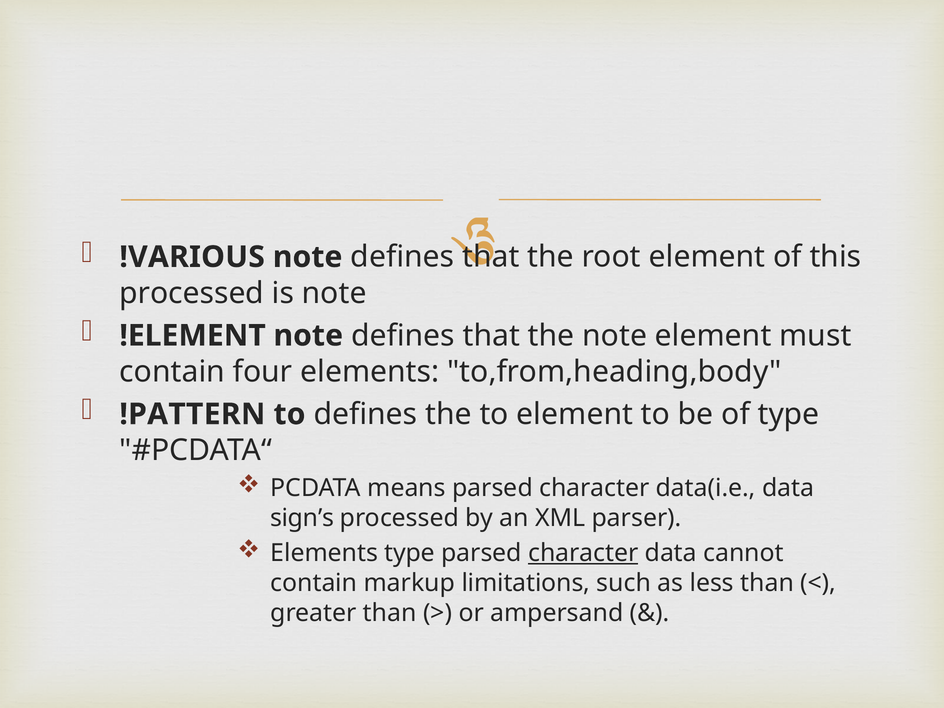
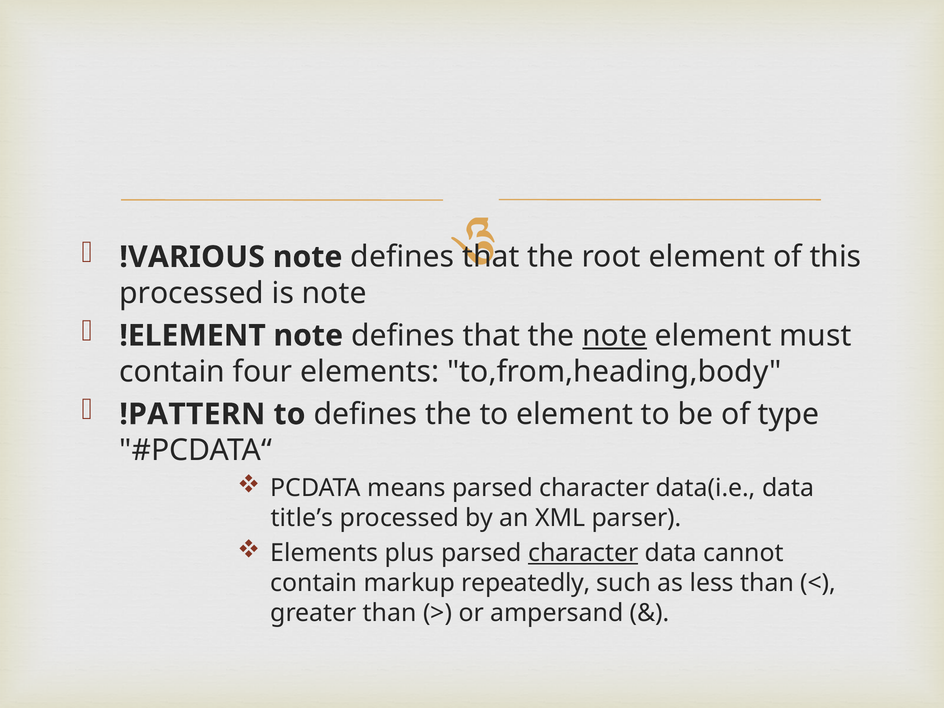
note underline: none -> present (615, 336)
sign’s: sign’s -> title’s (302, 518)
Elements type: type -> plus (410, 553)
limitations: limitations -> repeatedly (526, 583)
